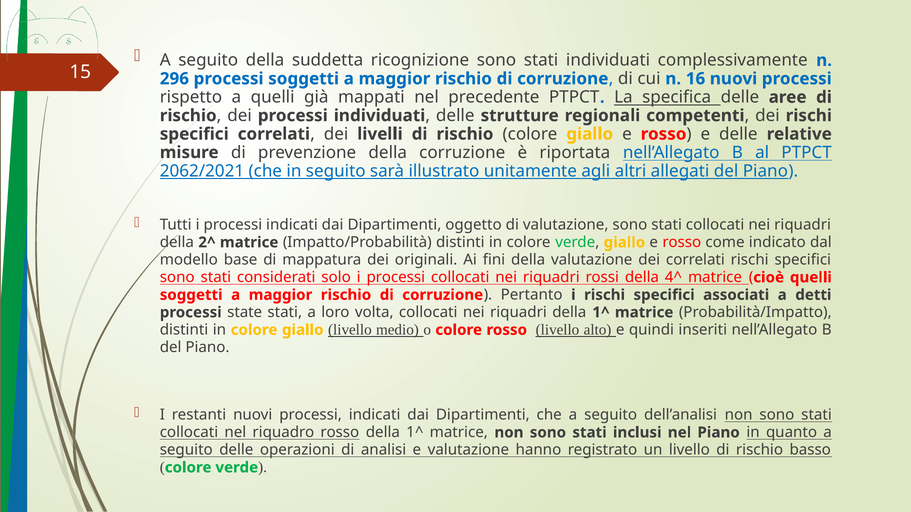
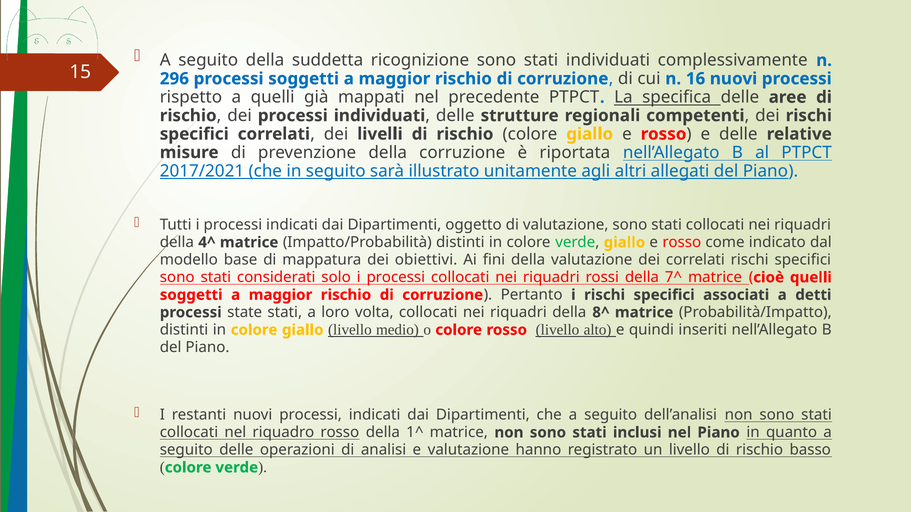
2062/2021: 2062/2021 -> 2017/2021 (202, 171)
2^: 2^ -> 4^ (207, 243)
originali: originali -> obiettivi (426, 260)
4^: 4^ -> 7^ (673, 278)
riquadri della 1^: 1^ -> 8^ (601, 313)
